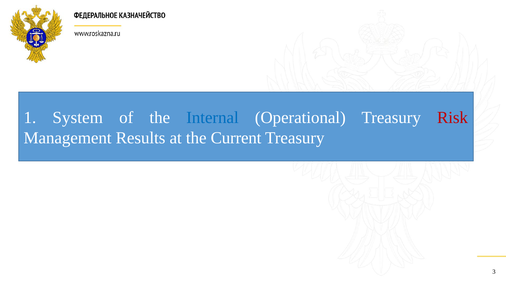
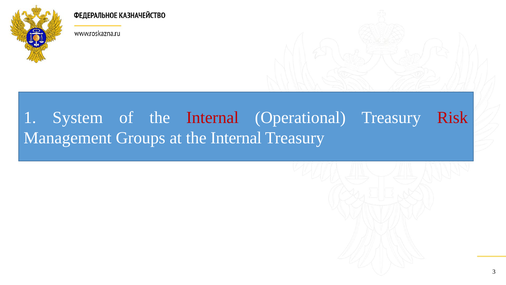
Internal colour: blue -> red (212, 117)
Results: Results -> Groups (141, 138)
at the Current: Current -> Internal (236, 138)
